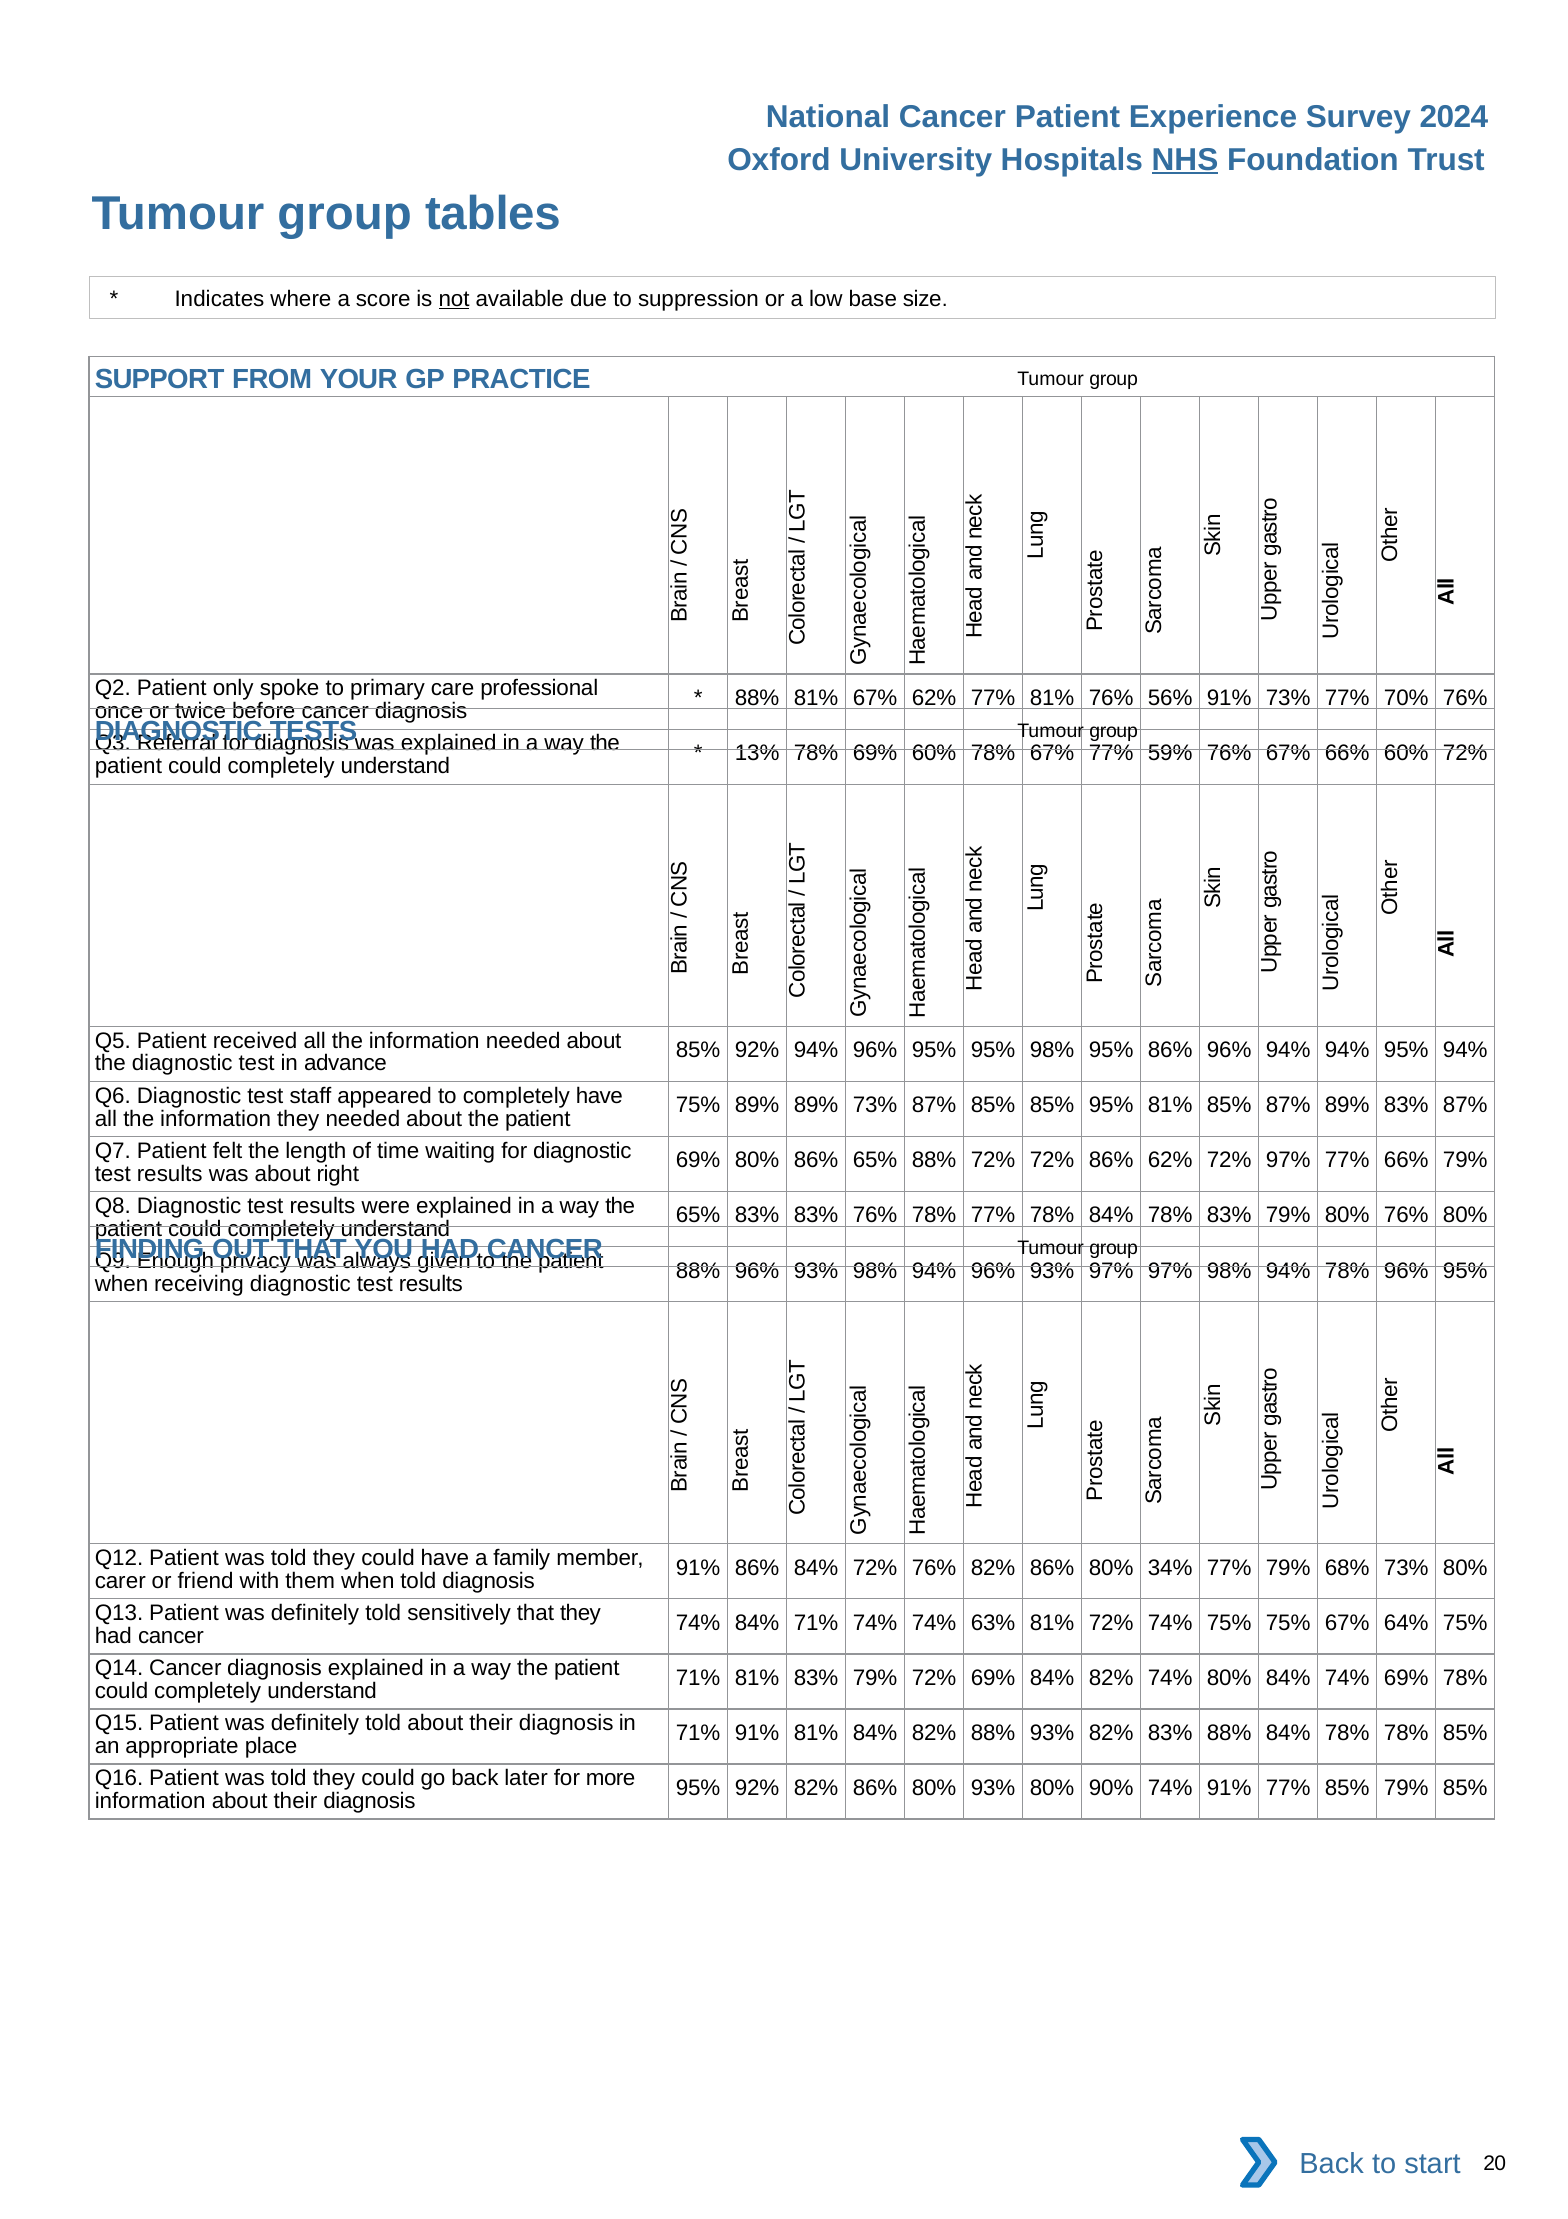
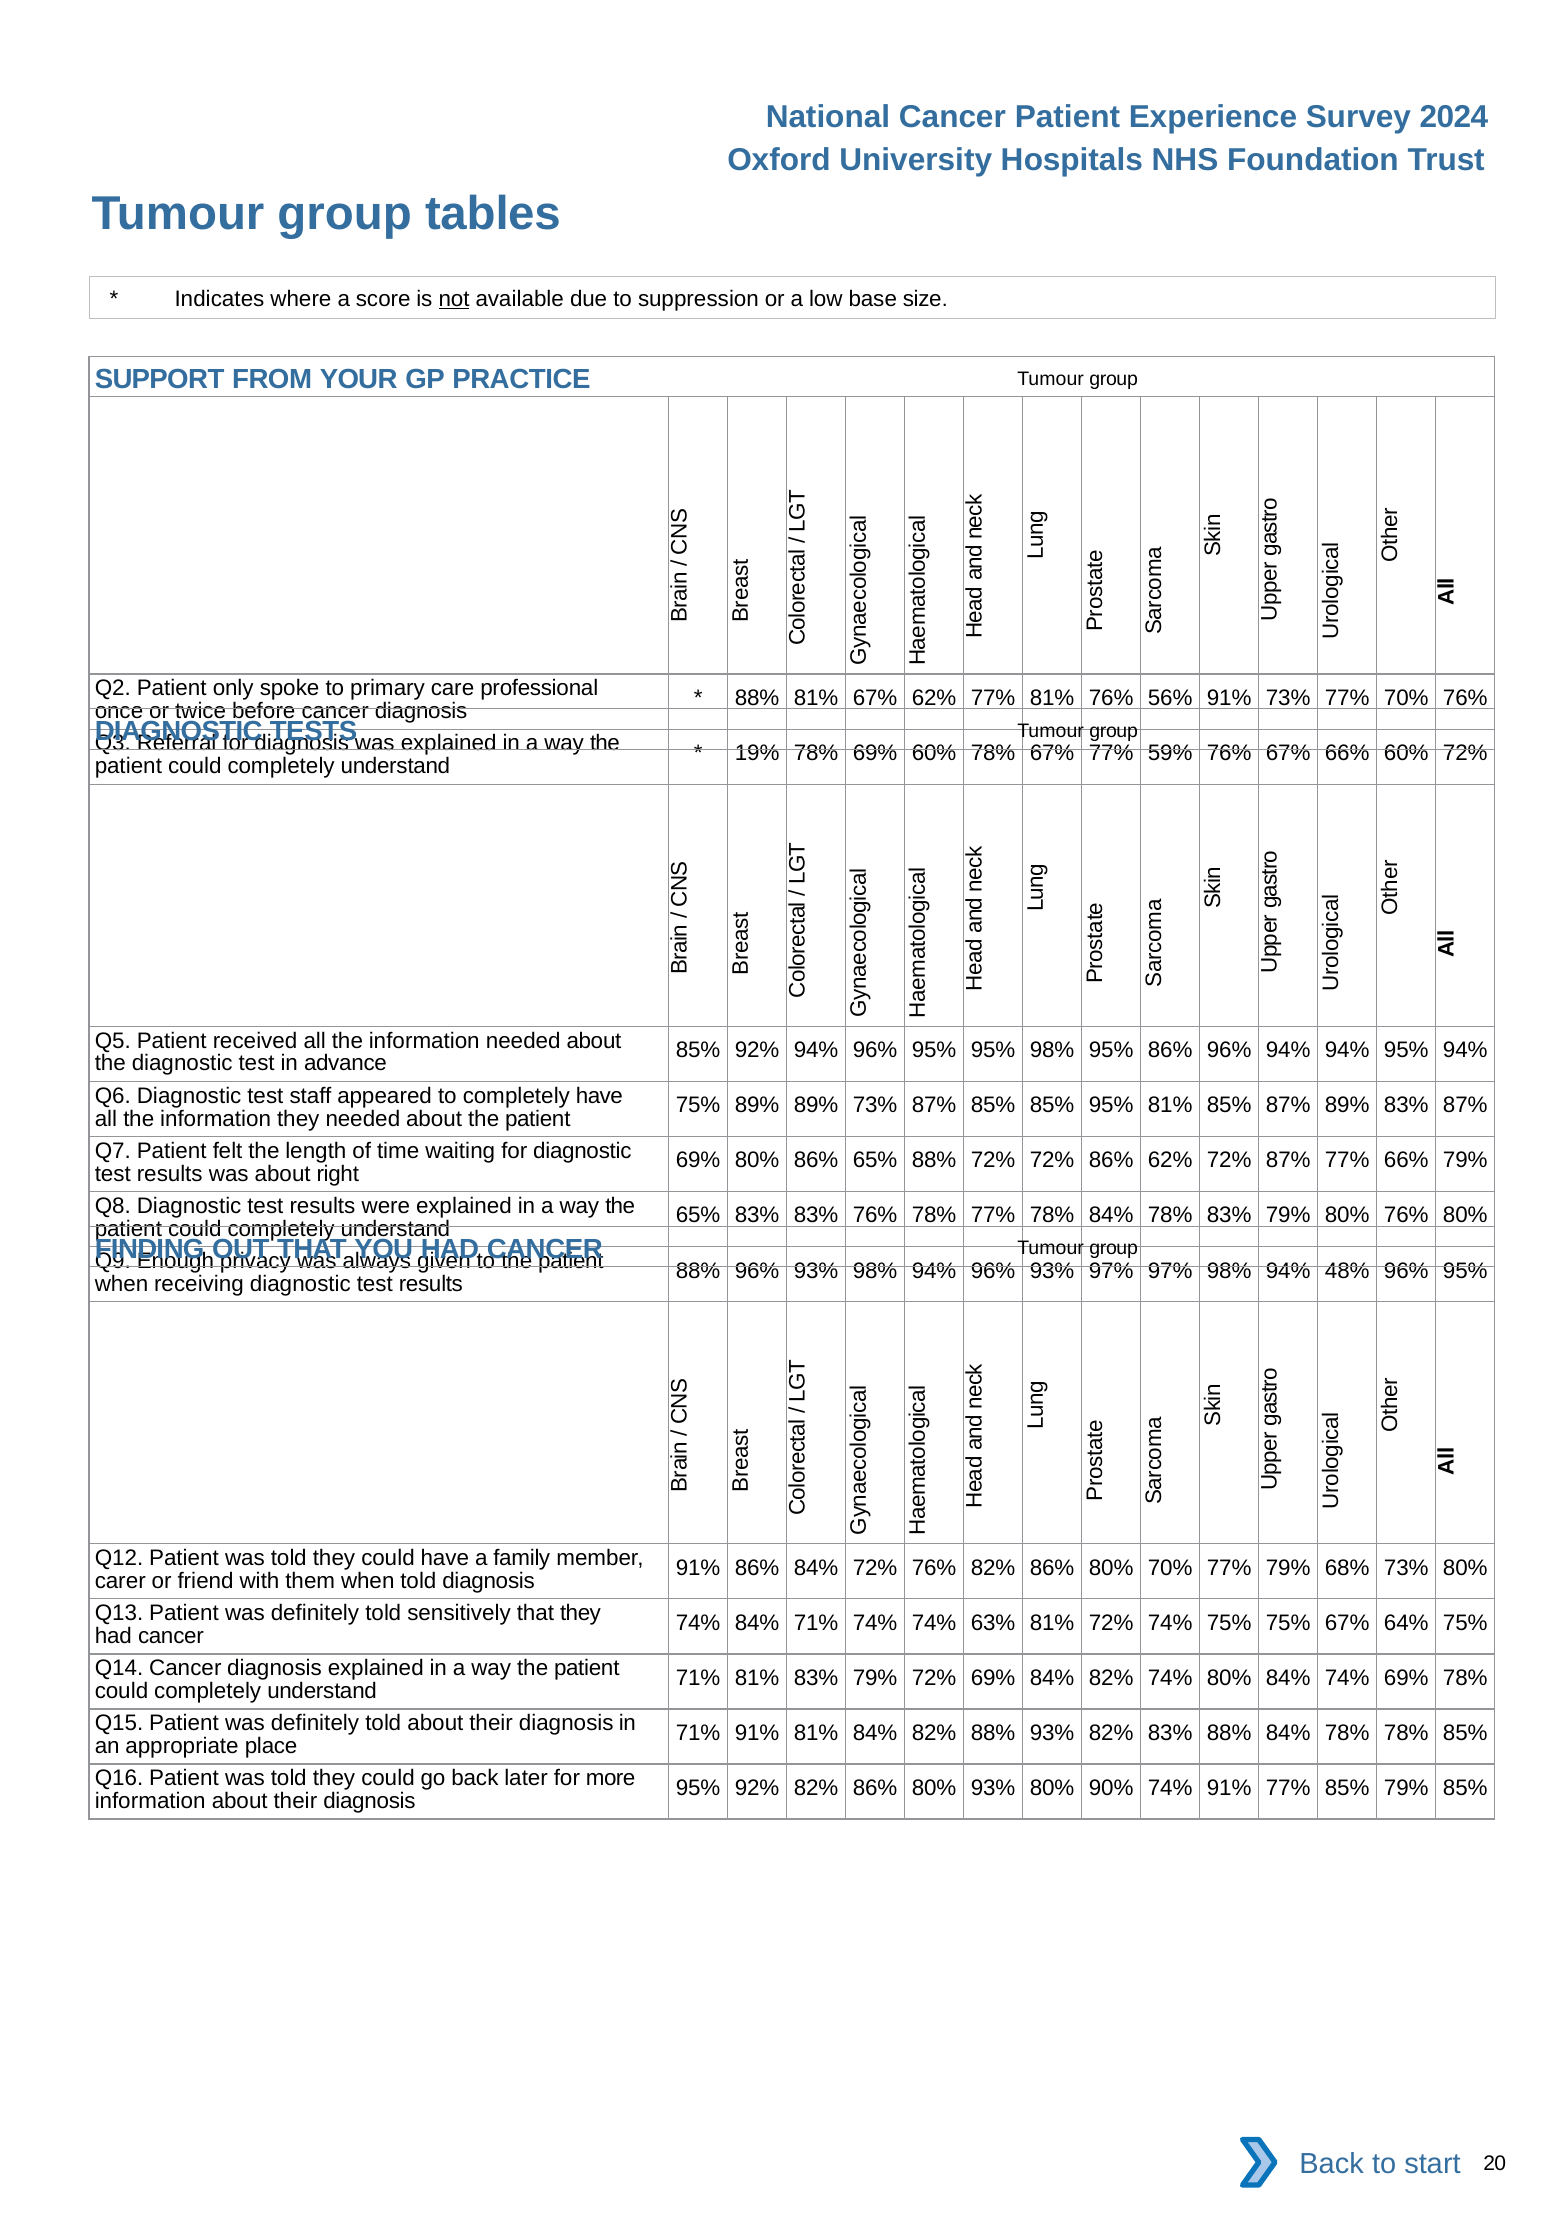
NHS underline: present -> none (1185, 160)
13%: 13% -> 19% (757, 753)
72% 97%: 97% -> 87% (1288, 1161)
94% 78%: 78% -> 48% (1347, 1271)
80% 34%: 34% -> 70% (1170, 1568)
